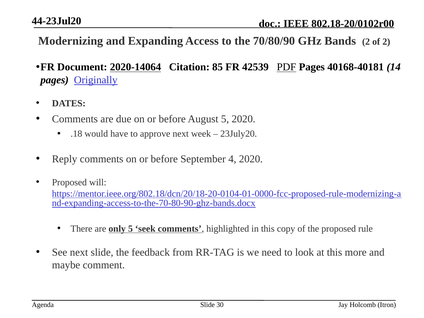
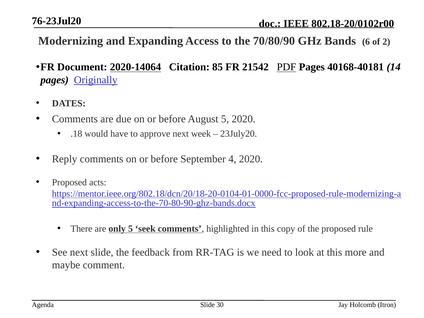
44-23Jul20: 44-23Jul20 -> 76-23Jul20 (57, 21)
Bands 2: 2 -> 6 (366, 42)
42539: 42539 -> 21542 (255, 67)
will: will -> acts (98, 182)
